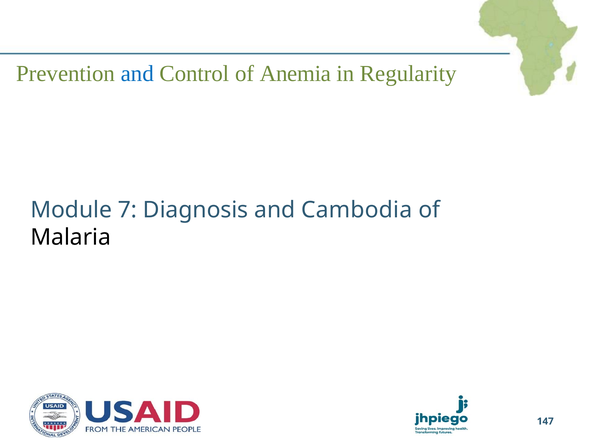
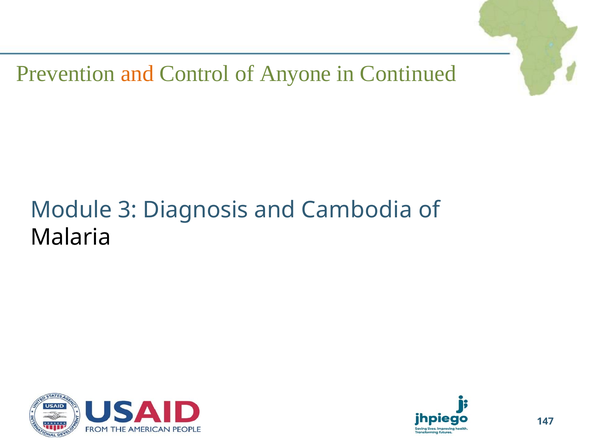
and colour: blue -> orange (137, 73)
Anemia: Anemia -> Anyone (295, 73)
Regularity: Regularity -> Continued (408, 73)
7: 7 -> 3 (127, 210)
